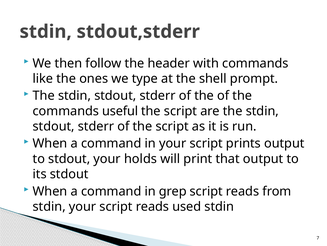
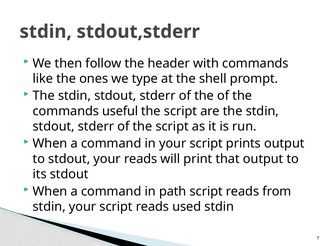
your holds: holds -> reads (141, 158)
grep: grep -> path (173, 191)
